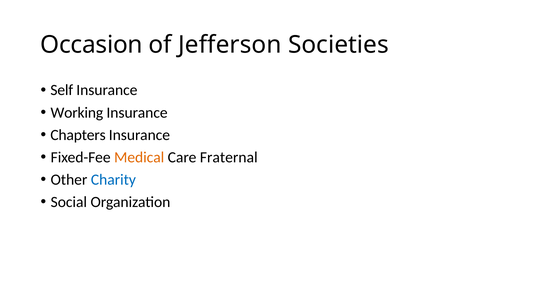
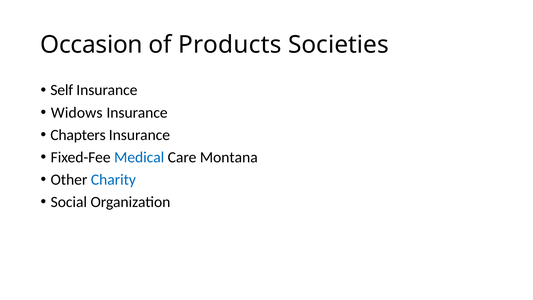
Jefferson: Jefferson -> Products (230, 45)
Working: Working -> Widows (77, 112)
Medical colour: orange -> blue (139, 157)
Fraternal: Fraternal -> Montana (229, 157)
